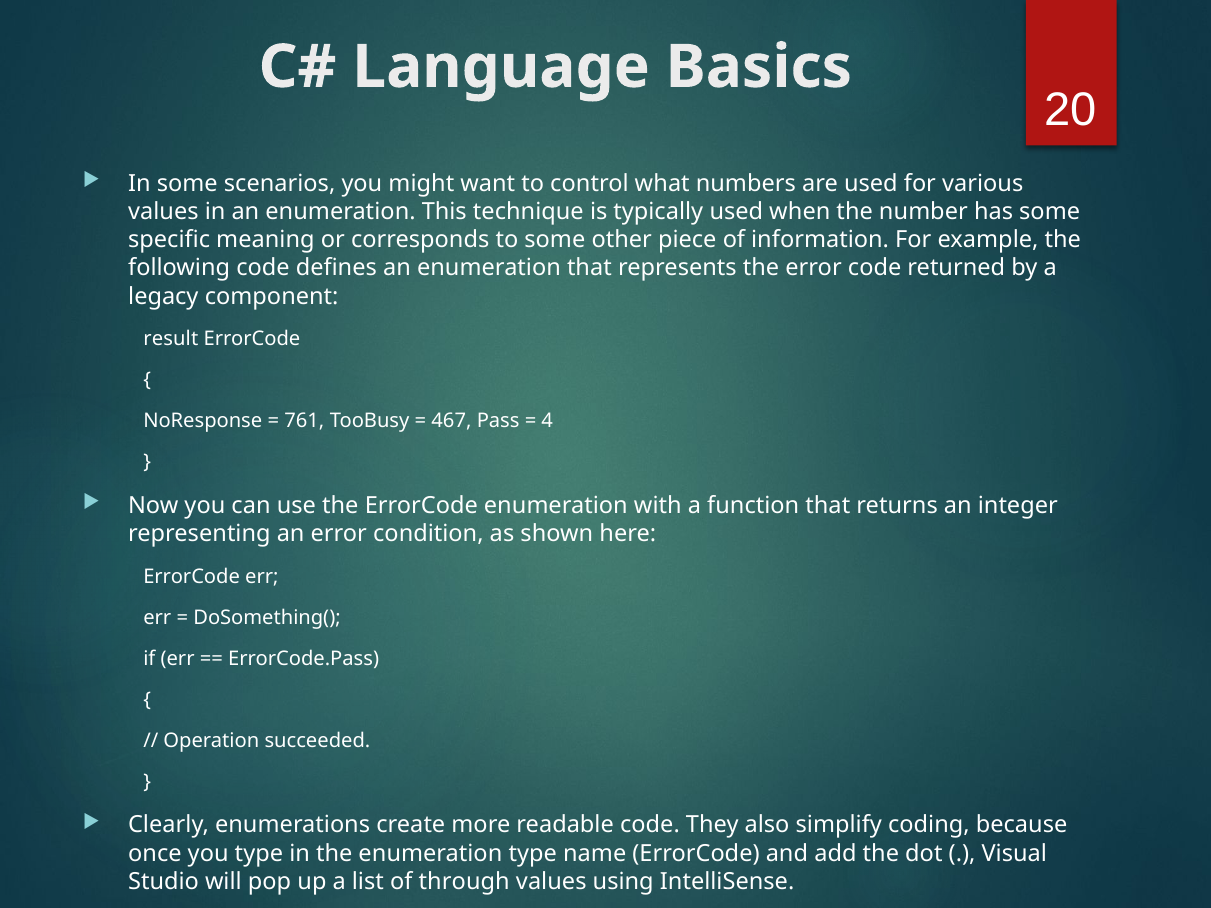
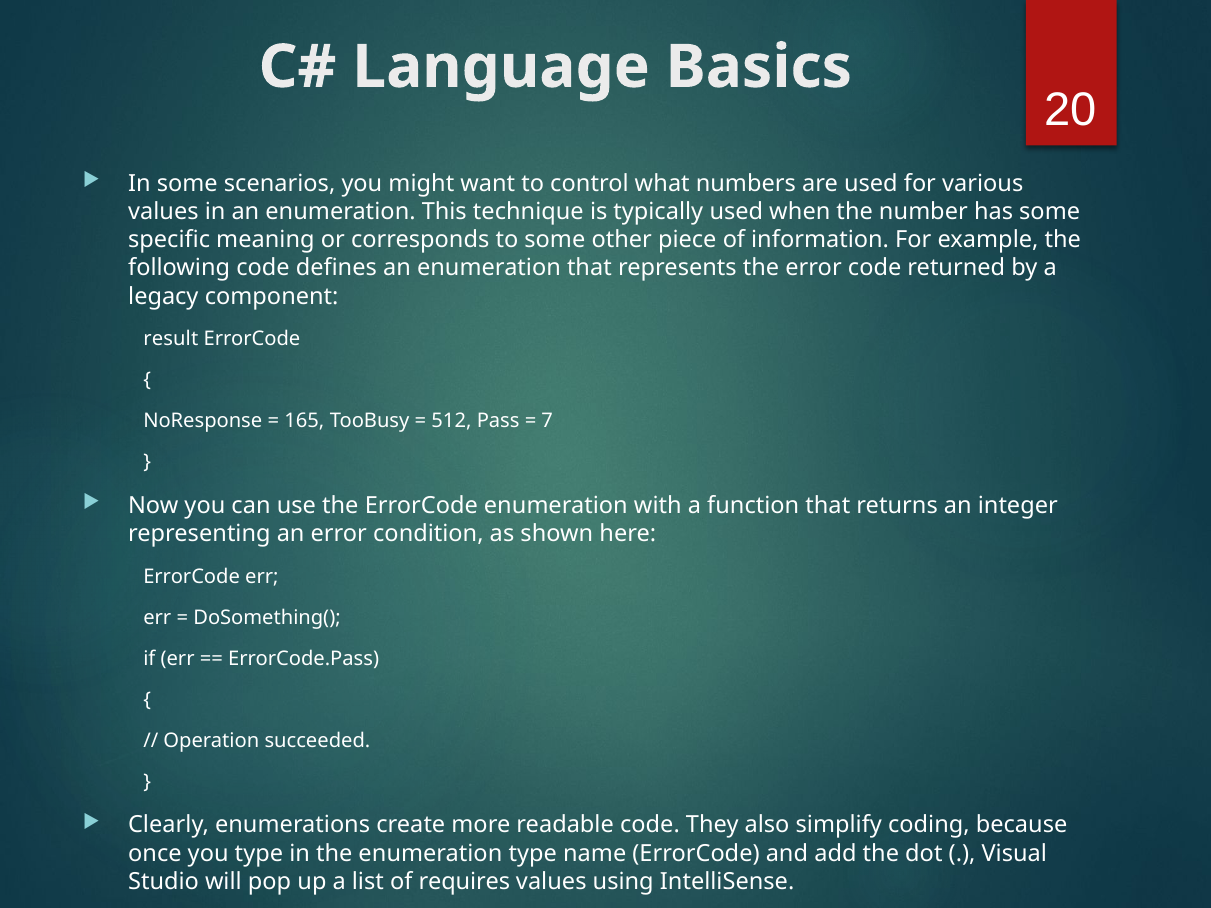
761: 761 -> 165 (304, 421)
467: 467 -> 512 (451, 421)
4: 4 -> 7 (547, 421)
through: through -> requires (464, 882)
